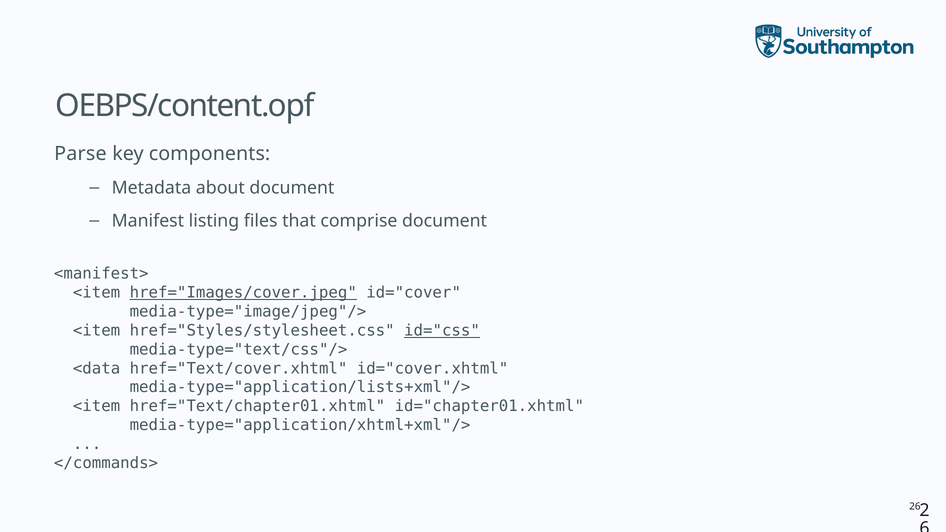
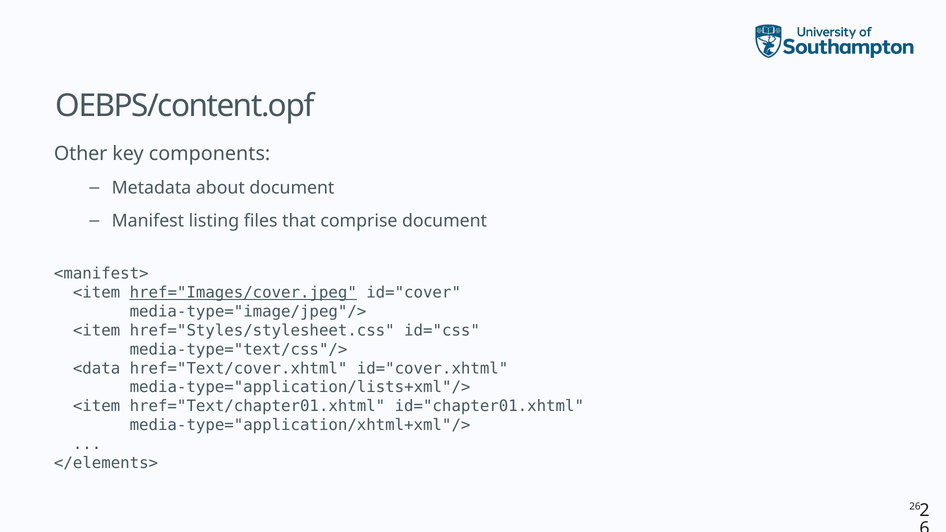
Parse: Parse -> Other (81, 154)
id="css underline: present -> none (442, 331)
</commands>: </commands> -> </elements> (106, 463)
